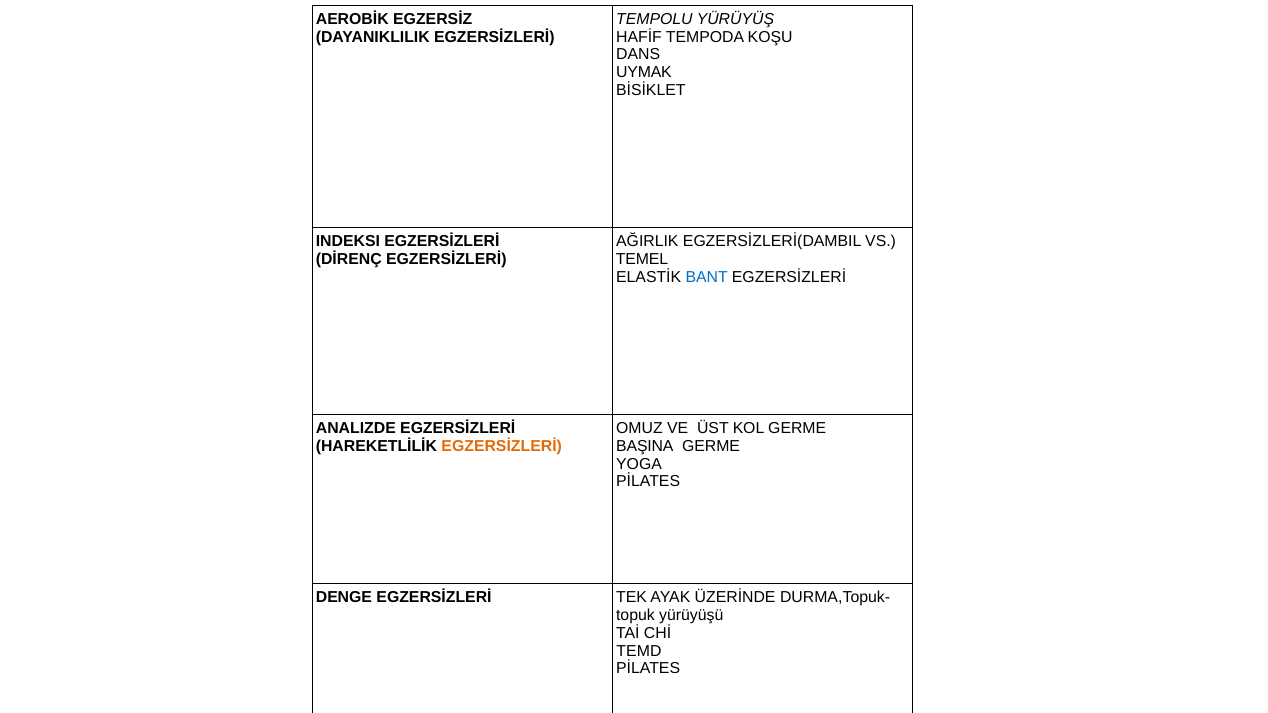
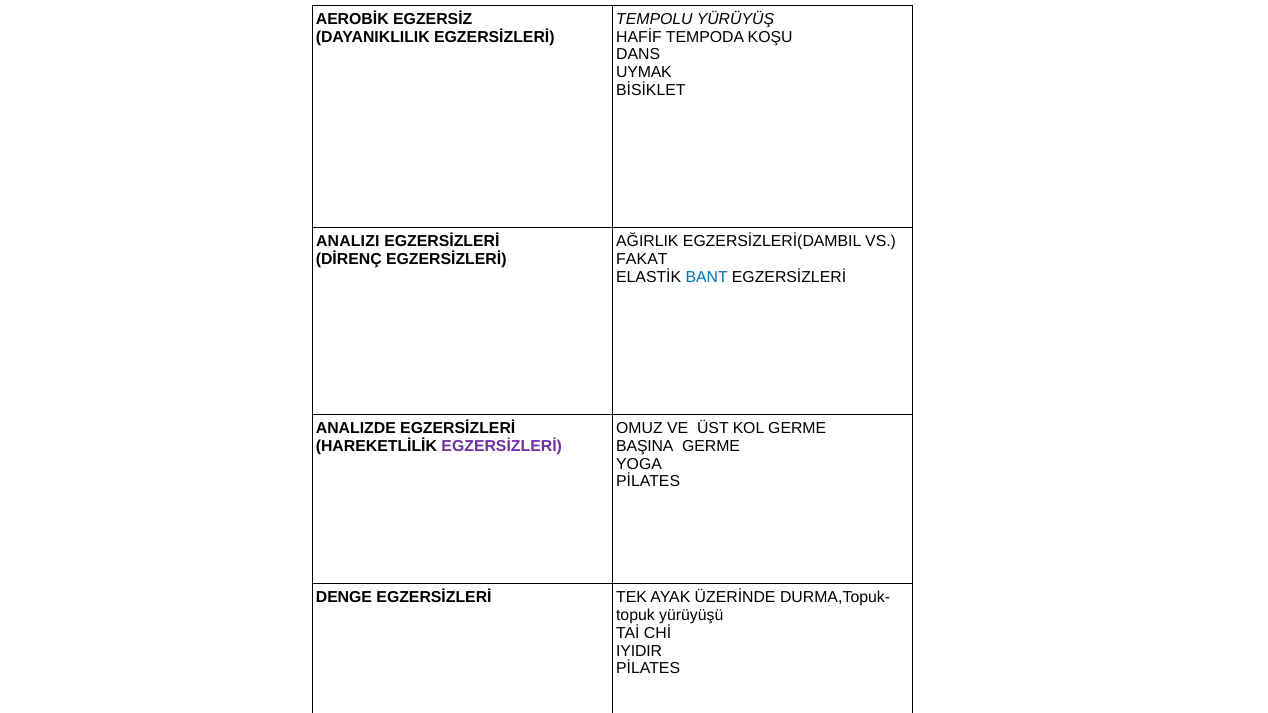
INDEKSI: INDEKSI -> ANALIZI (348, 242)
TEMEL: TEMEL -> FAKAT (642, 259)
EGZERSİZLERİ colour: orange -> purple (502, 446)
TEMD: TEMD -> IYIDIR (639, 651)
